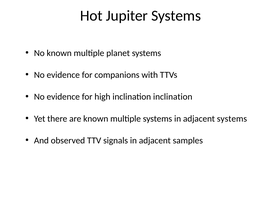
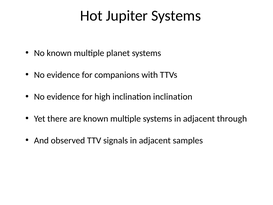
adjacent systems: systems -> through (232, 118)
